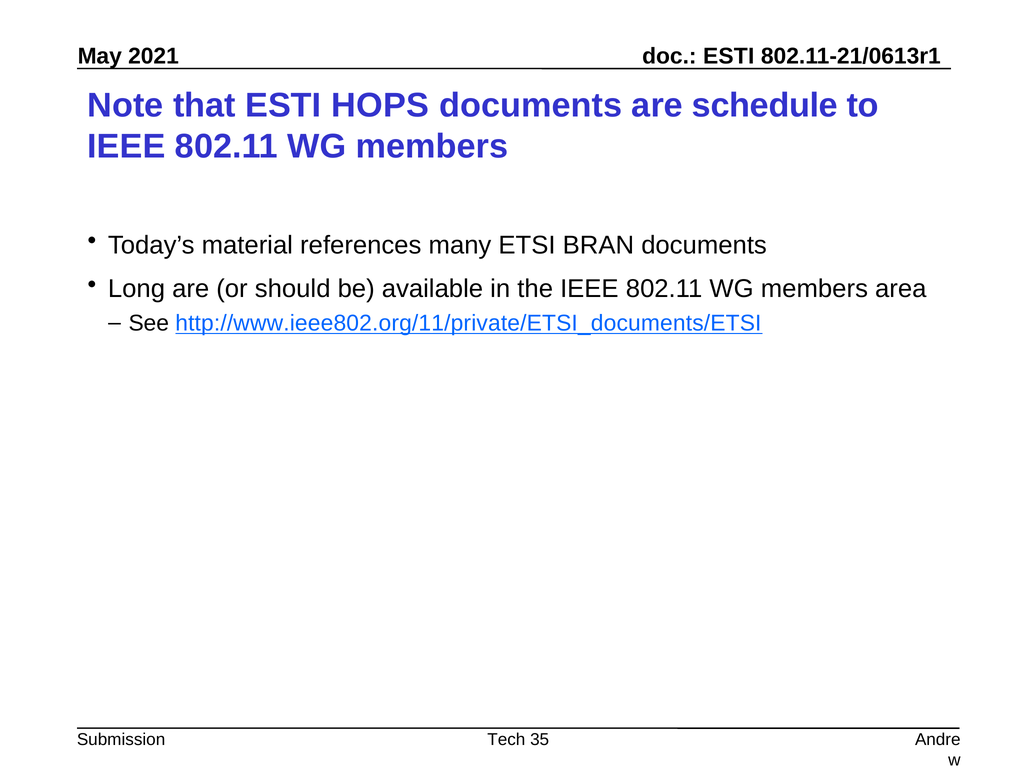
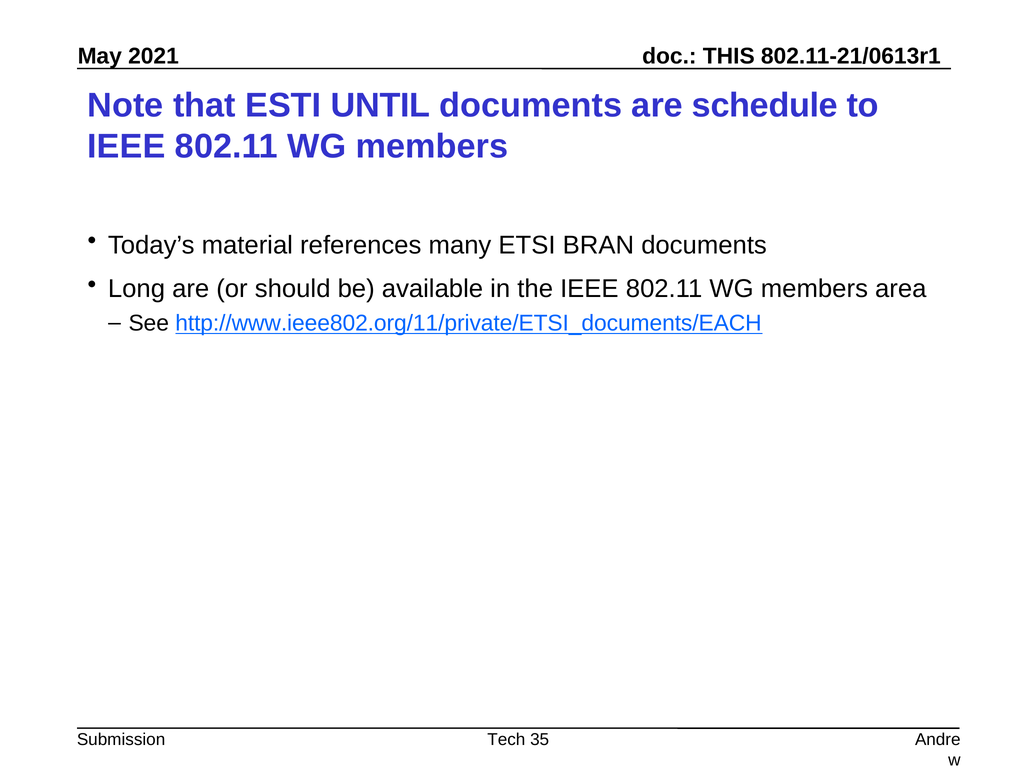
ESTI: ESTI -> THIS (729, 56)
HOPS: HOPS -> UNTIL (381, 105)
http://www.ieee802.org/11/private/ETSI_documents/ETSI: http://www.ieee802.org/11/private/ETSI_documents/ETSI -> http://www.ieee802.org/11/private/ETSI_documents/EACH (468, 323)
